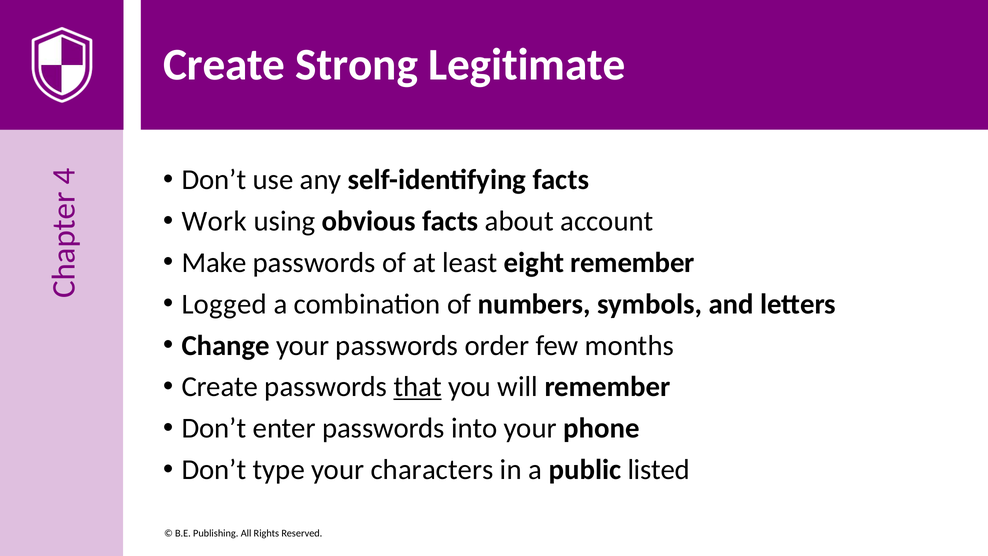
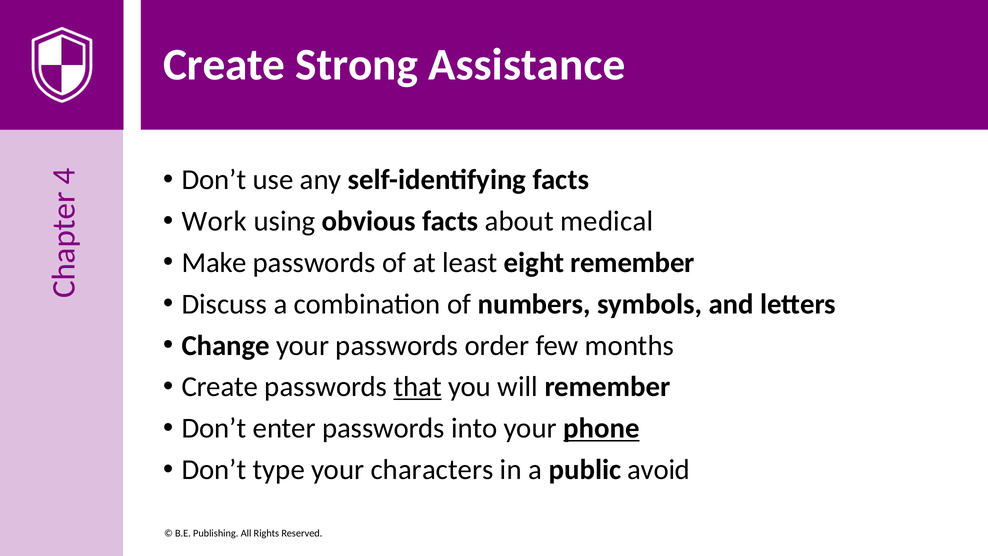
Legitimate: Legitimate -> Assistance (527, 65)
account: account -> medical (607, 221)
Logged: Logged -> Discuss (224, 304)
phone underline: none -> present (602, 428)
listed: listed -> avoid (659, 470)
